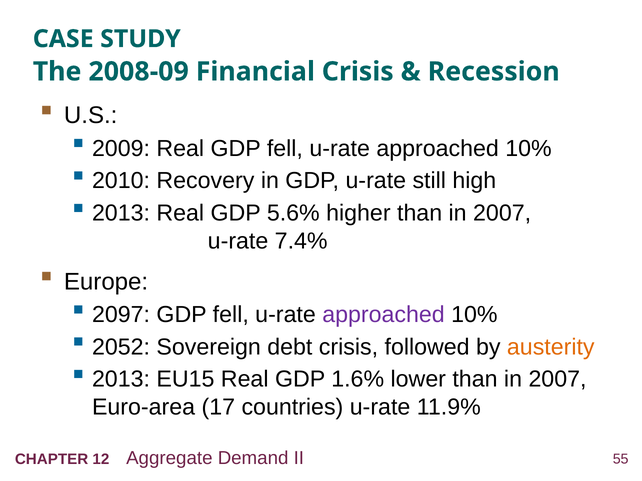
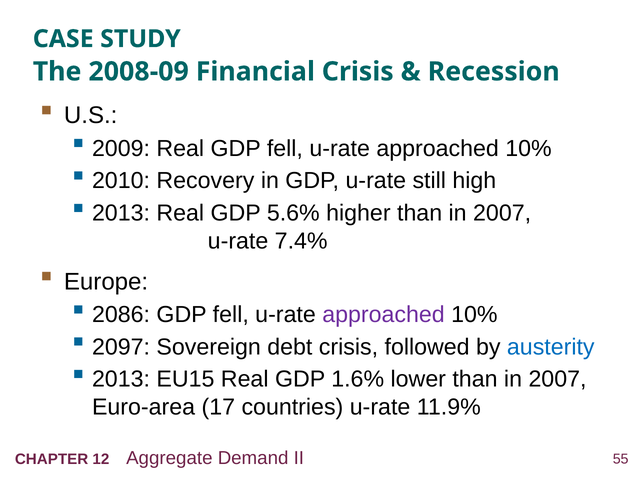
2097: 2097 -> 2086 (121, 315)
2052: 2052 -> 2097 (121, 347)
austerity colour: orange -> blue (551, 347)
